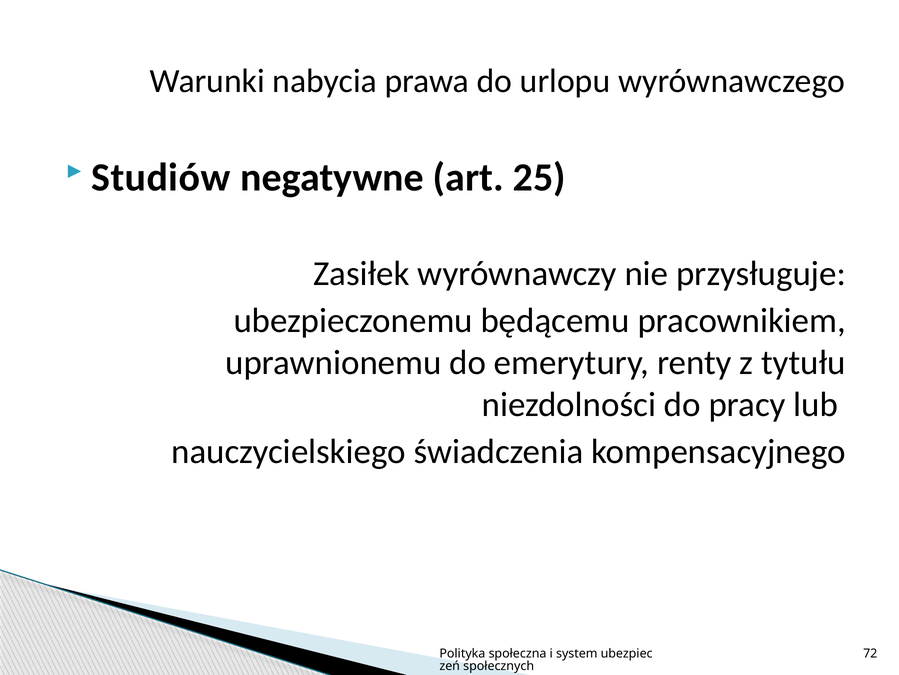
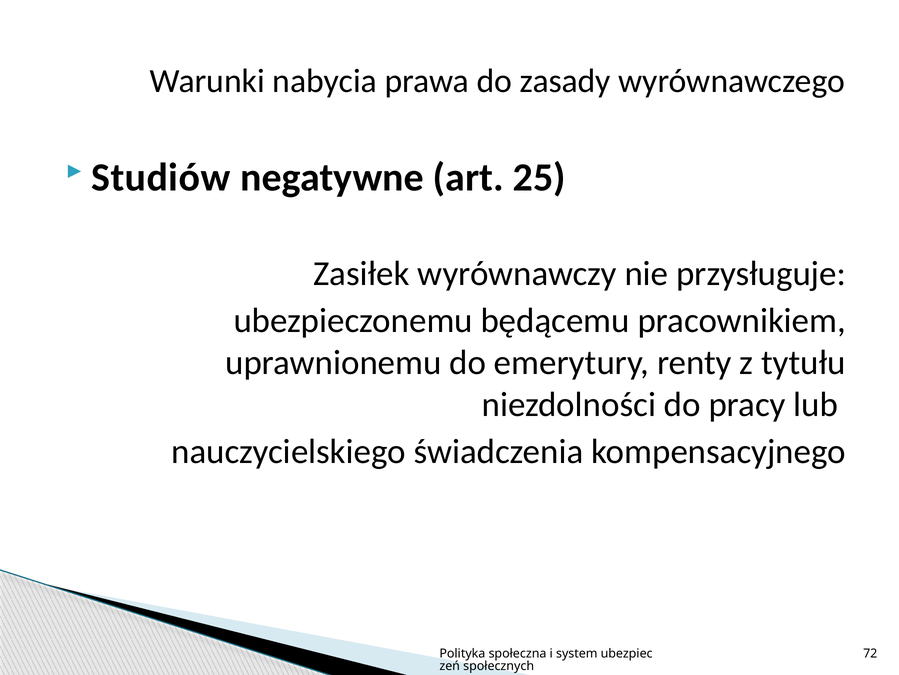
urlopu: urlopu -> zasady (565, 81)
